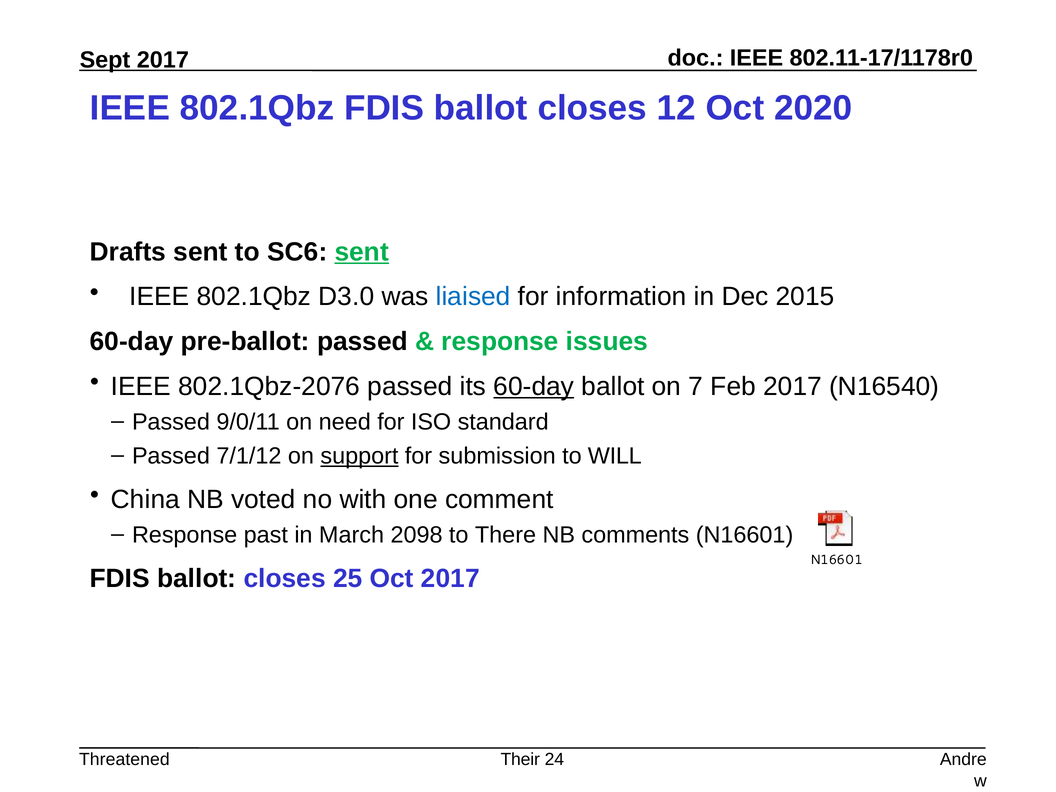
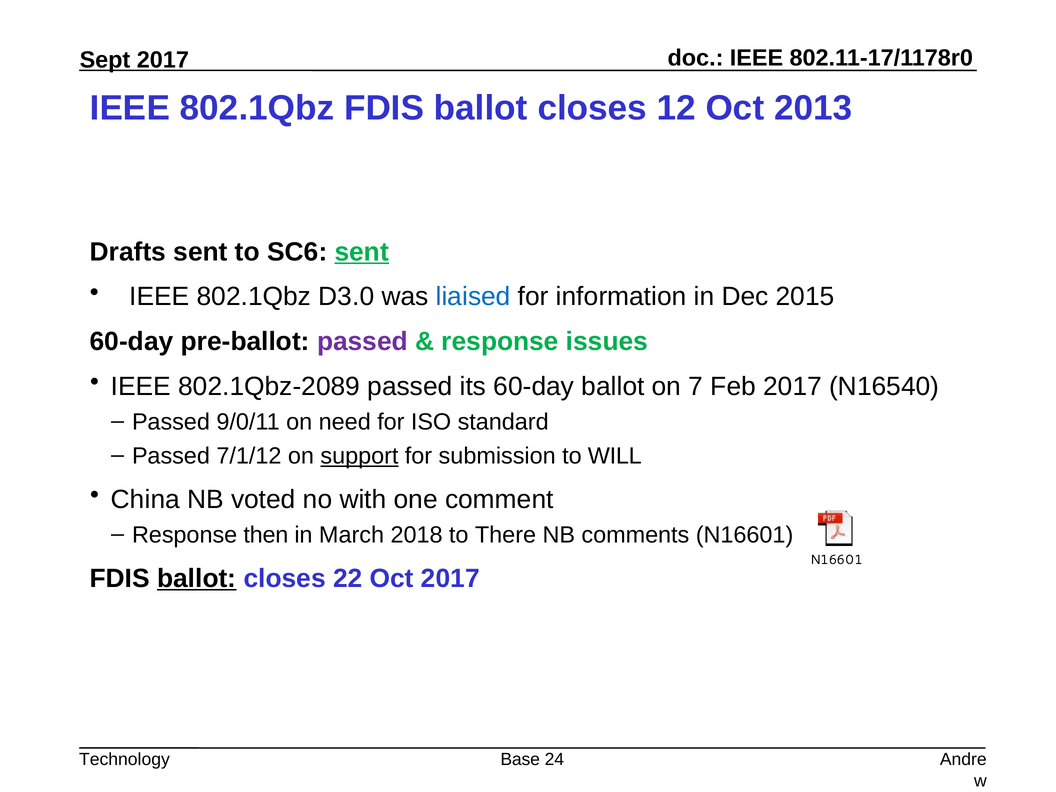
2020: 2020 -> 2013 (813, 108)
passed colour: black -> purple (362, 342)
802.1Qbz-2076: 802.1Qbz-2076 -> 802.1Qbz-2089 (269, 386)
60-day underline: present -> none (534, 386)
past: past -> then (266, 535)
2098: 2098 -> 2018 (417, 535)
ballot underline: none -> present (197, 578)
25: 25 -> 22 (348, 578)
Threatened: Threatened -> Technology (124, 760)
Their: Their -> Base (520, 760)
